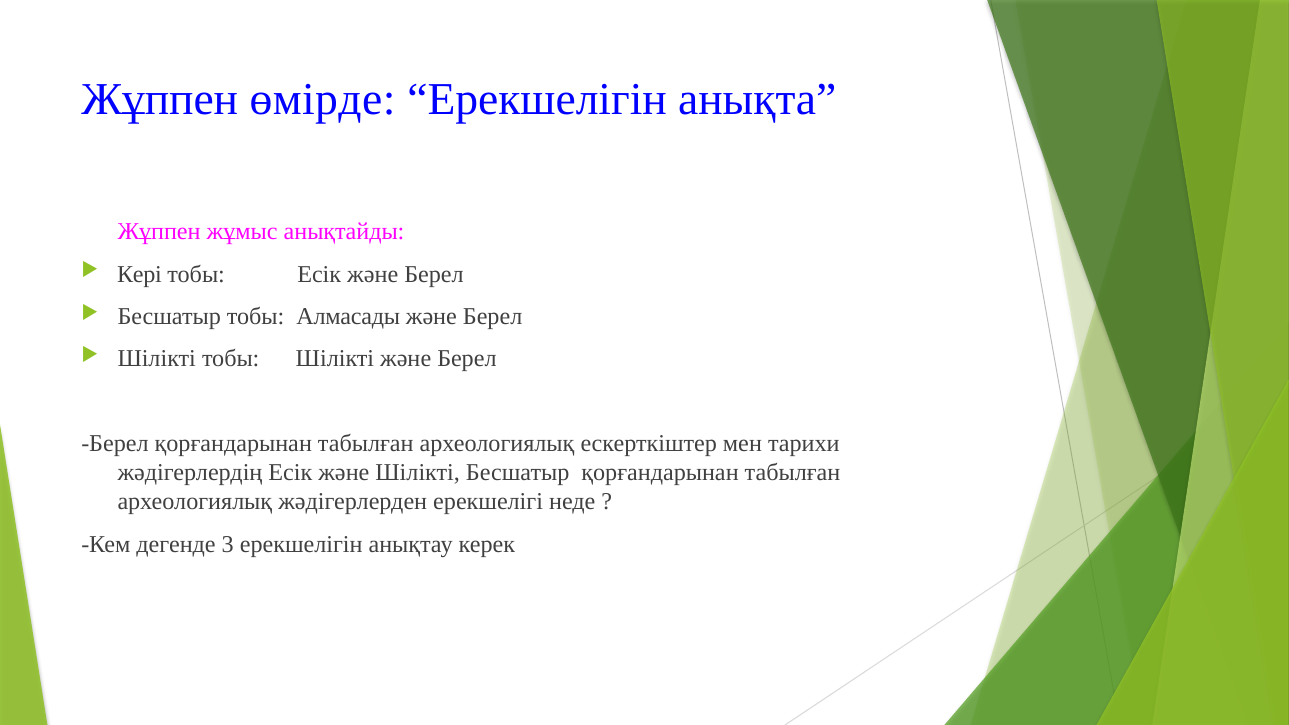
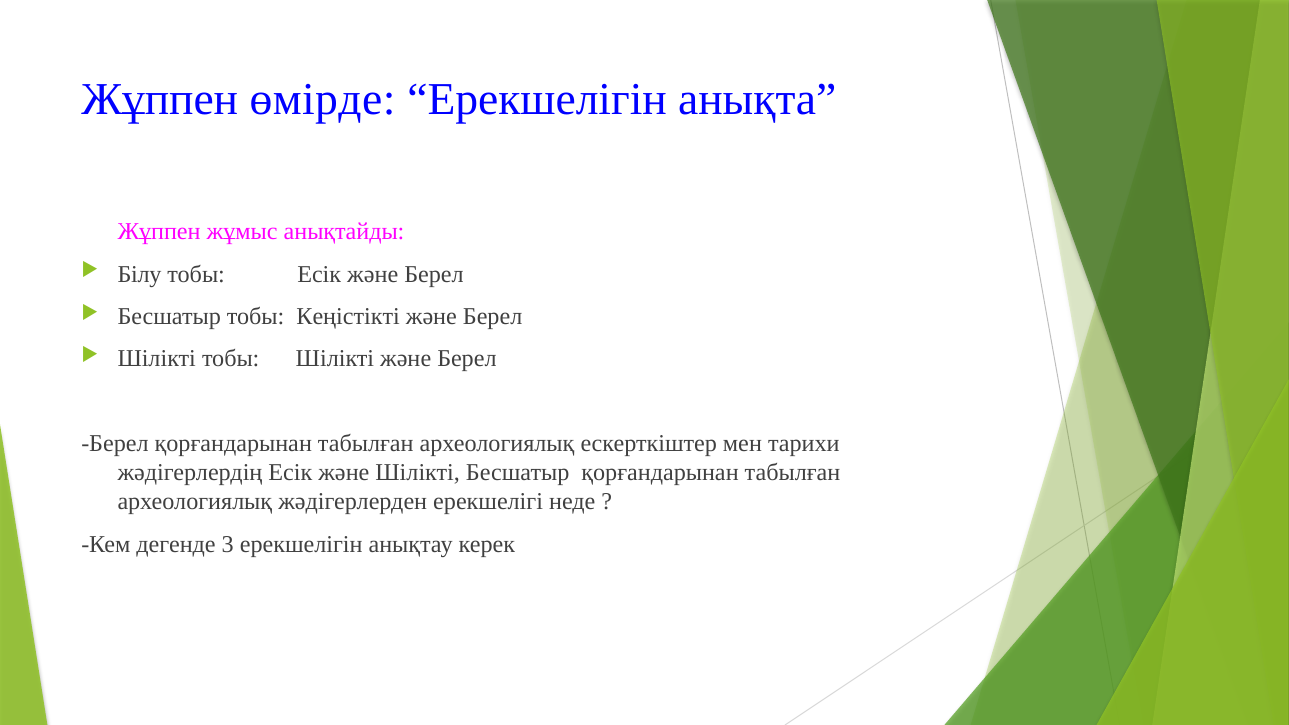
Кері: Кері -> Білу (140, 274)
Алмасады: Алмасады -> Кеңістікті (348, 316)
